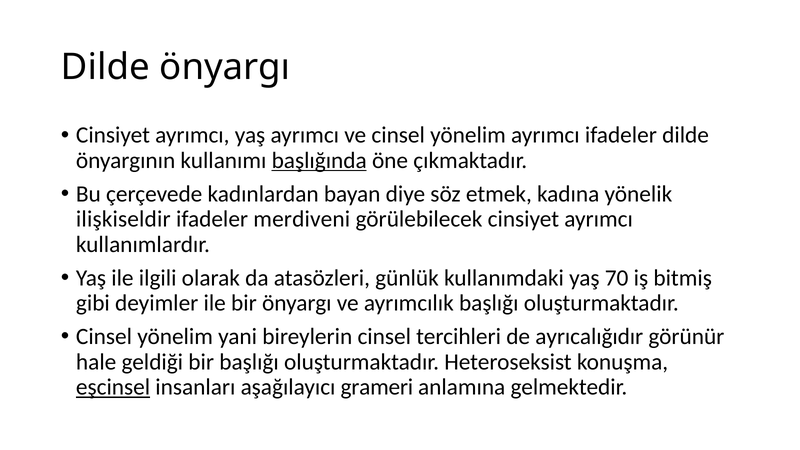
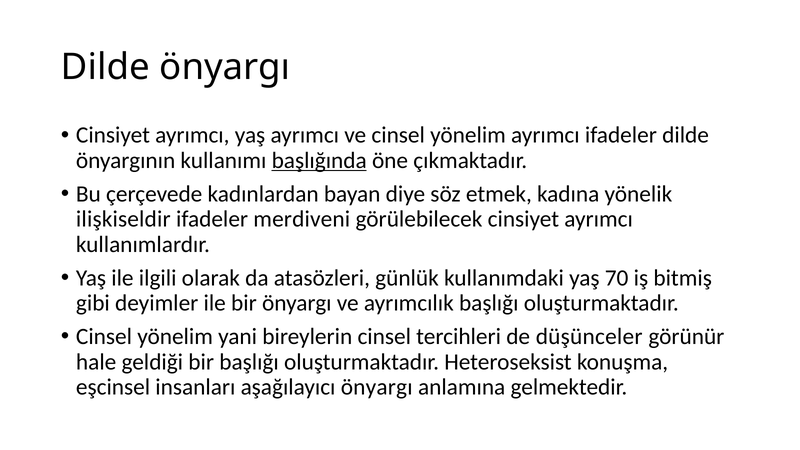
ayrıcalığıdır: ayrıcalığıdır -> düşünceler (589, 337)
eşcinsel underline: present -> none (113, 387)
aşağılayıcı grameri: grameri -> önyargı (377, 387)
